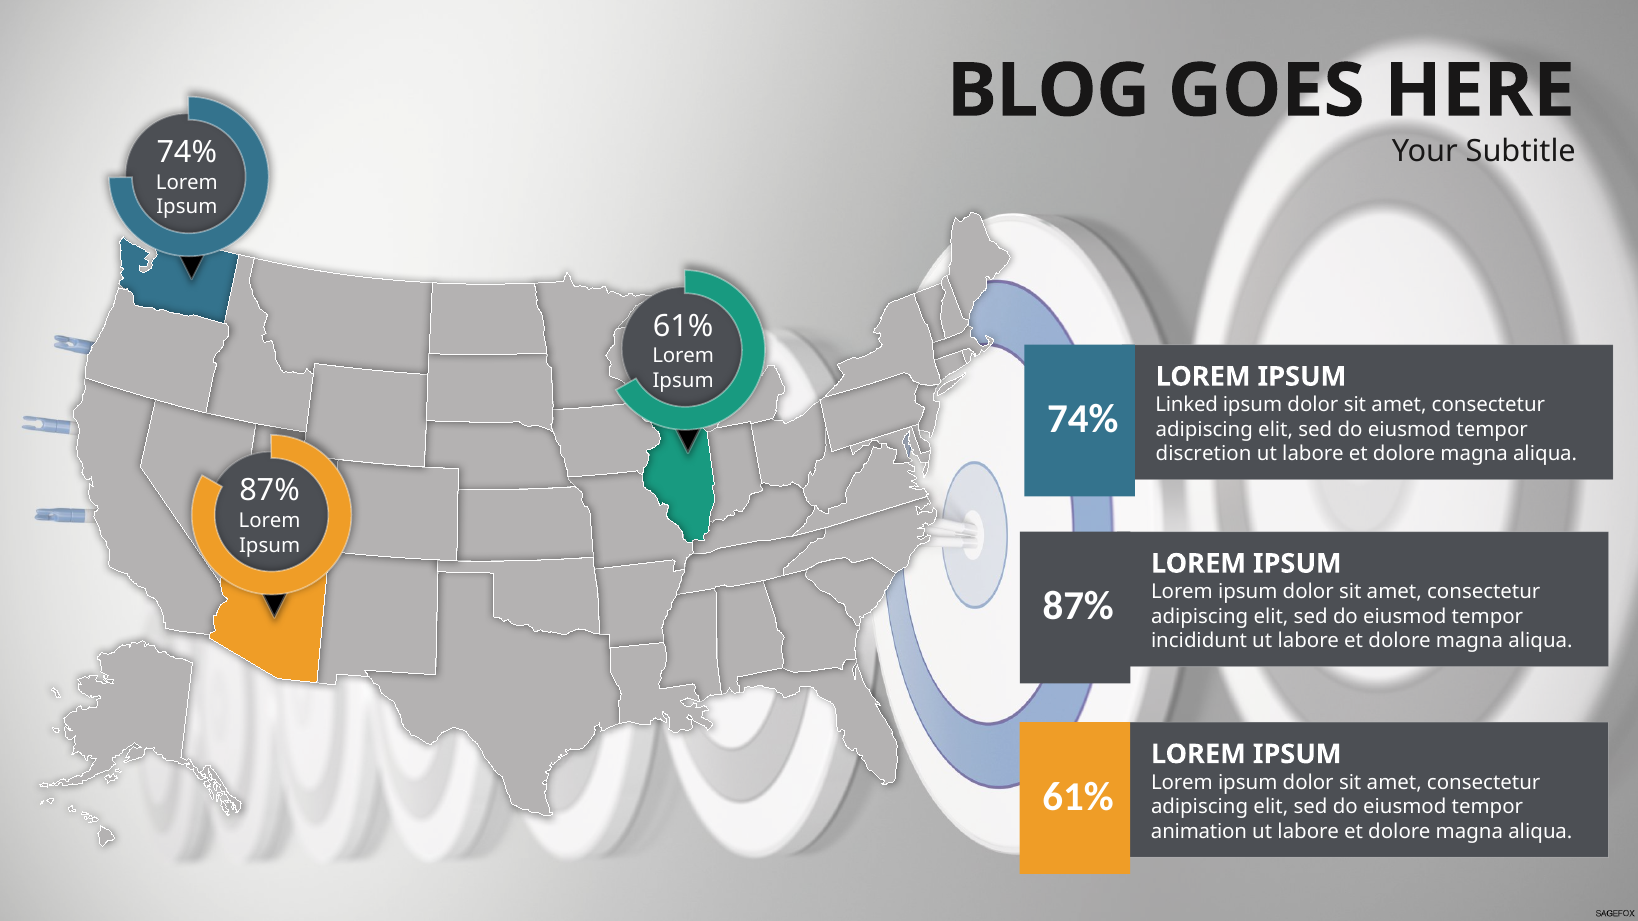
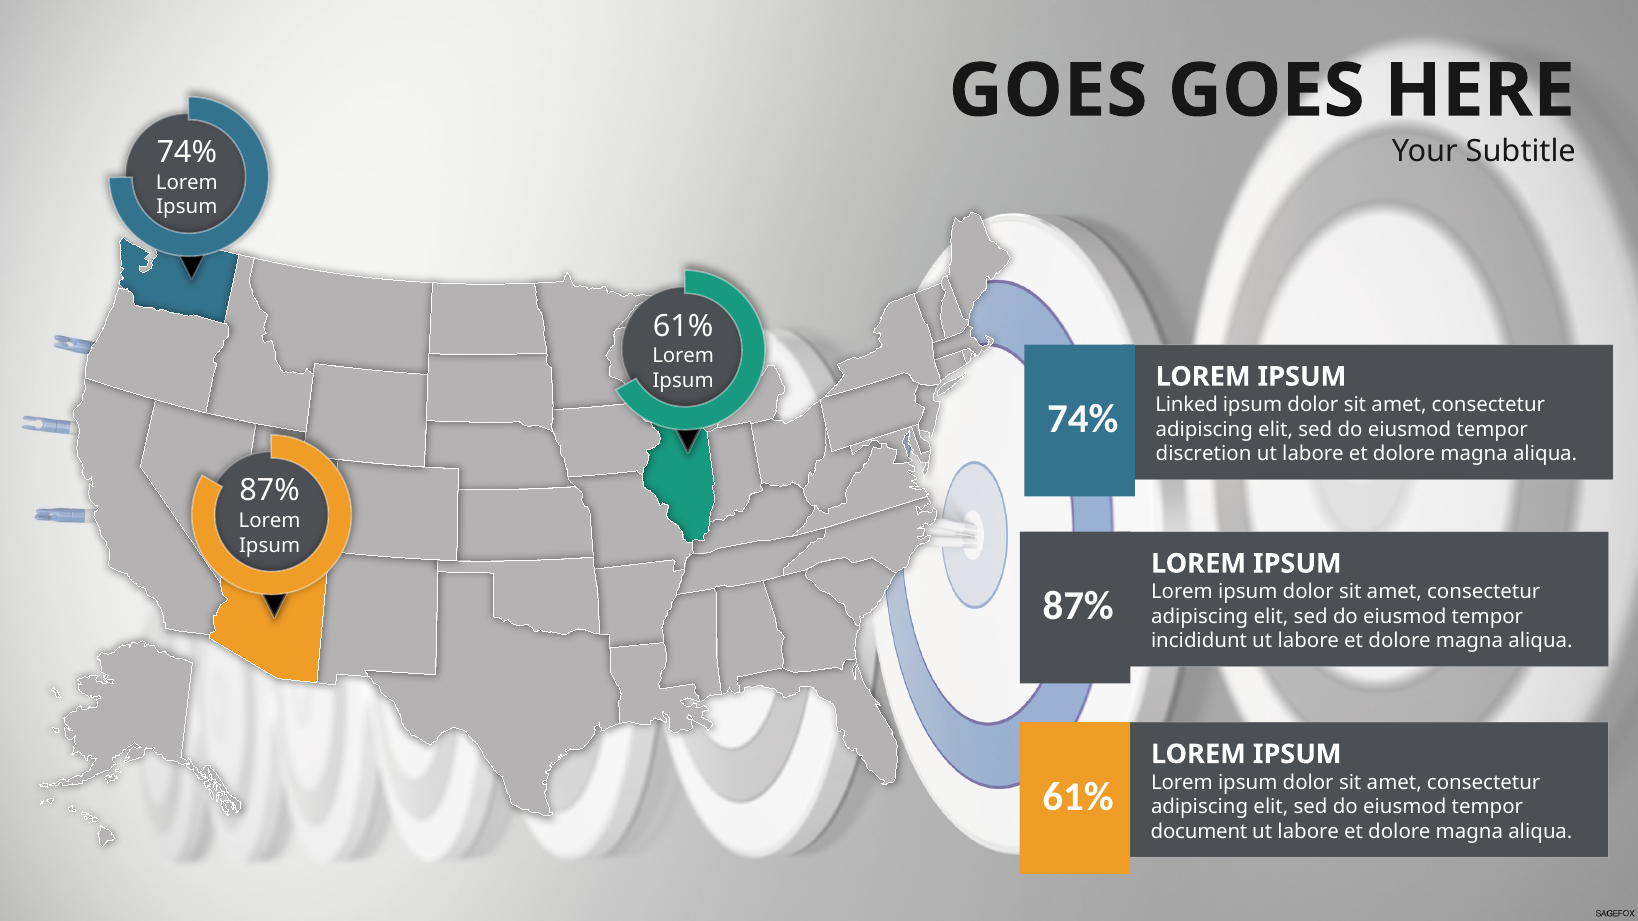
BLOG: BLOG -> GOES (1048, 91)
animation: animation -> document (1199, 832)
